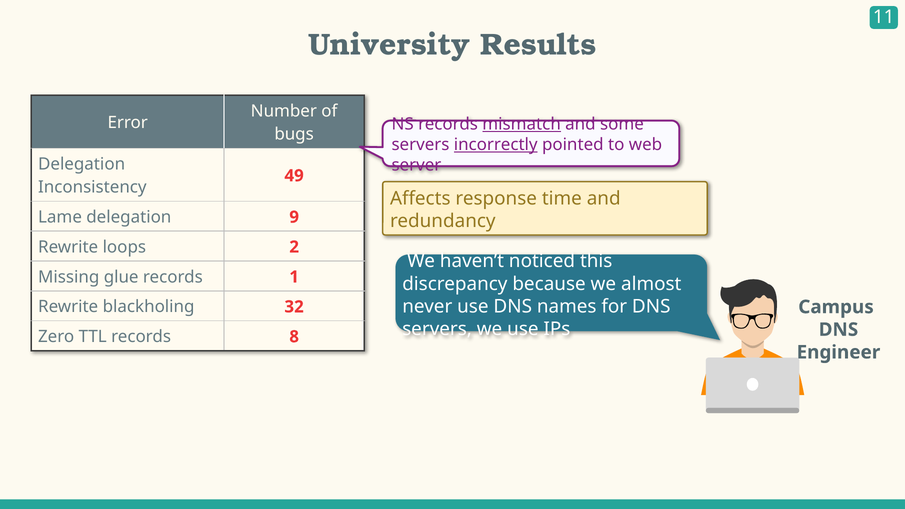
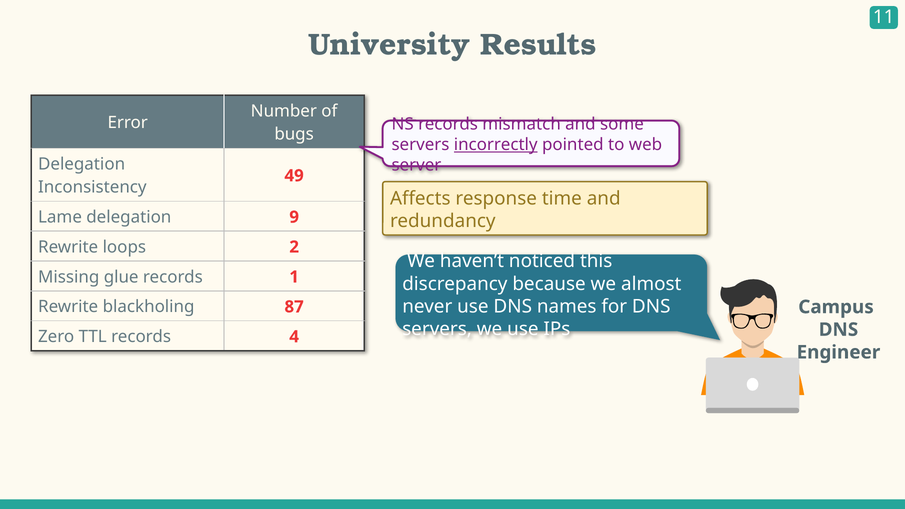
mismatch underline: present -> none (522, 124)
32: 32 -> 87 (294, 307)
8: 8 -> 4 (294, 337)
